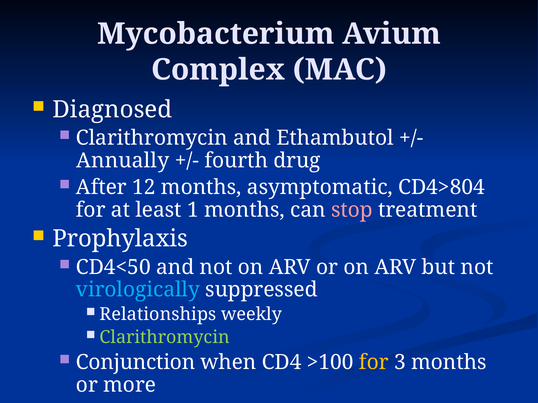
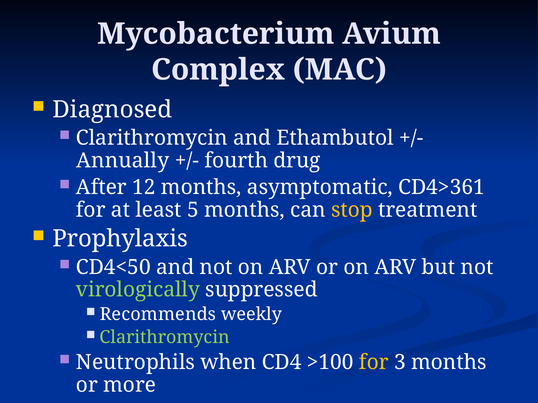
CD4>804: CD4>804 -> CD4>361 (442, 187)
1: 1 -> 5 (193, 210)
stop colour: pink -> yellow (352, 210)
virologically colour: light blue -> light green (138, 290)
Relationships: Relationships -> Recommends (158, 315)
Conjunction: Conjunction -> Neutrophils (135, 363)
